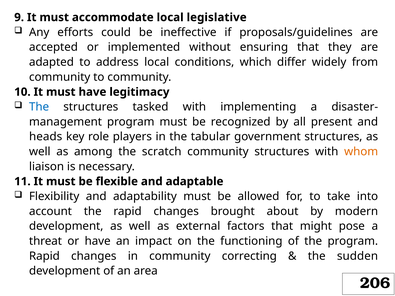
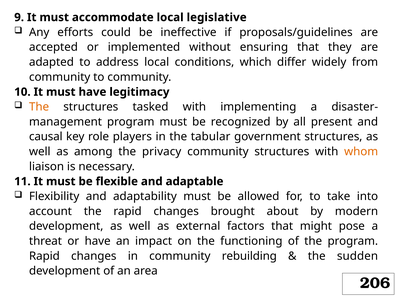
The colour: blue -> orange (39, 107)
heads: heads -> causal (46, 137)
scratch: scratch -> privacy (162, 152)
correcting: correcting -> rebuilding (249, 256)
